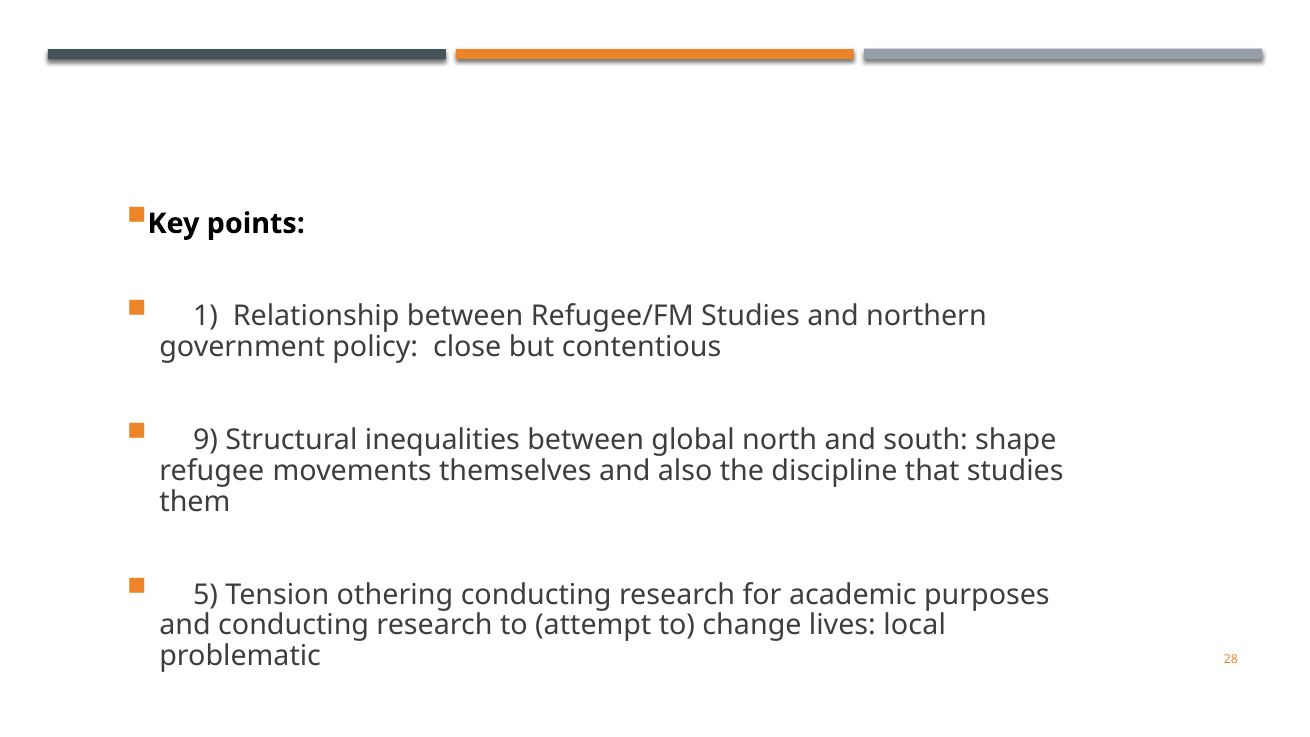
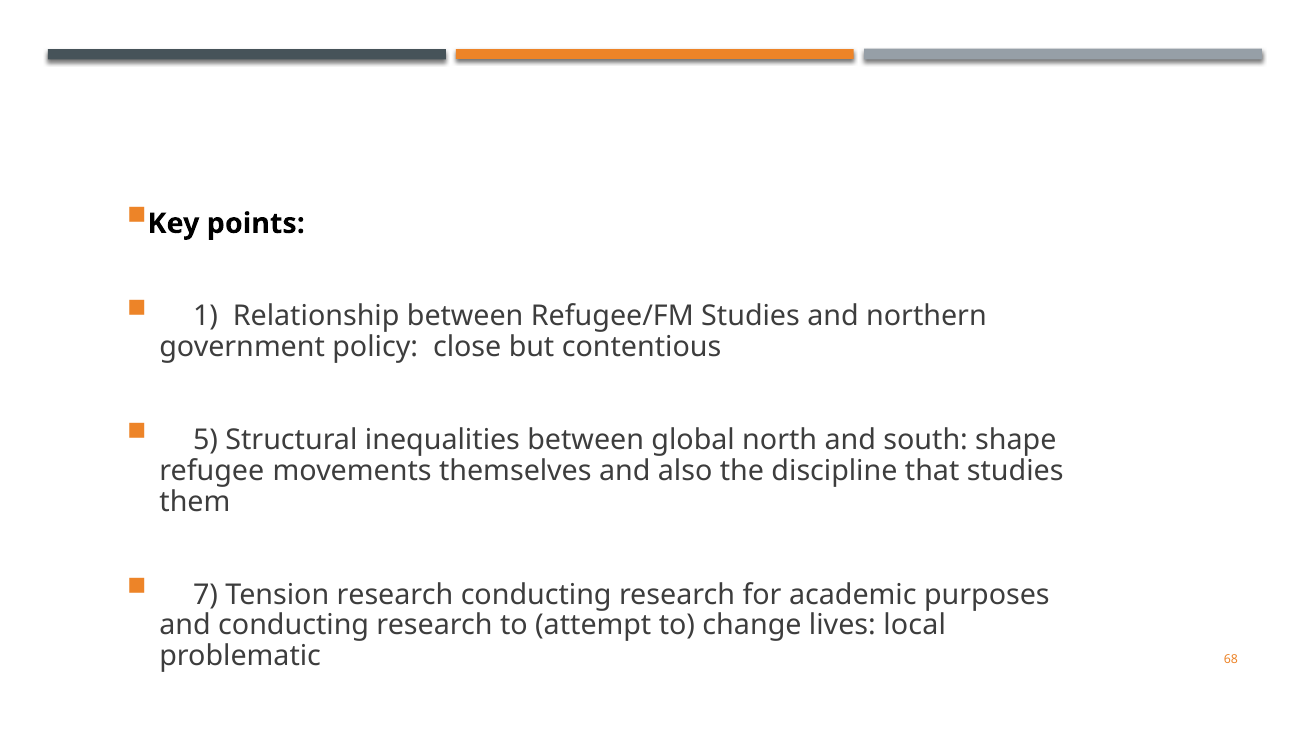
9: 9 -> 5 (206, 440)
5: 5 -> 7 (206, 594)
Tension othering: othering -> research (395, 594)
28: 28 -> 68 (1231, 659)
